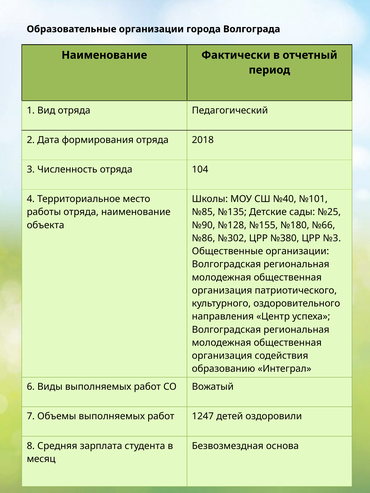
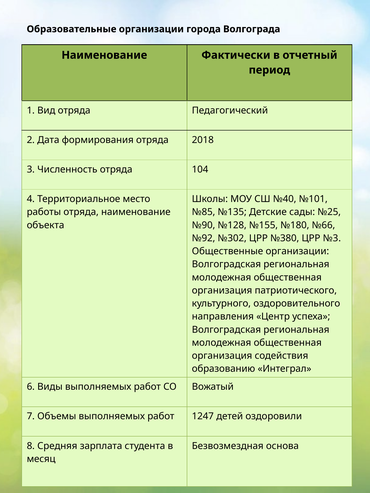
№86: №86 -> №92 (204, 238)
